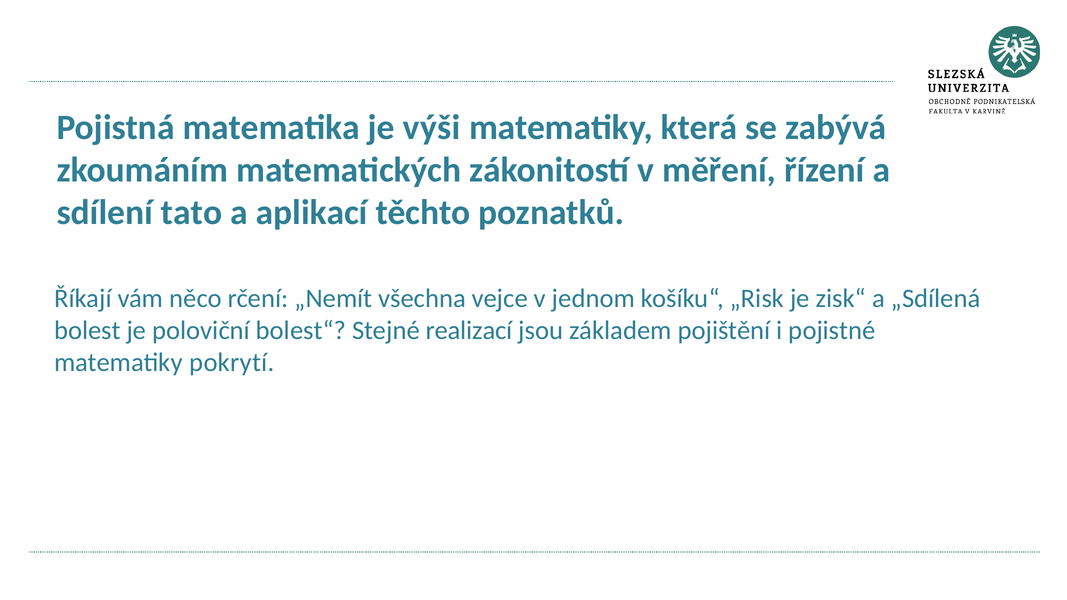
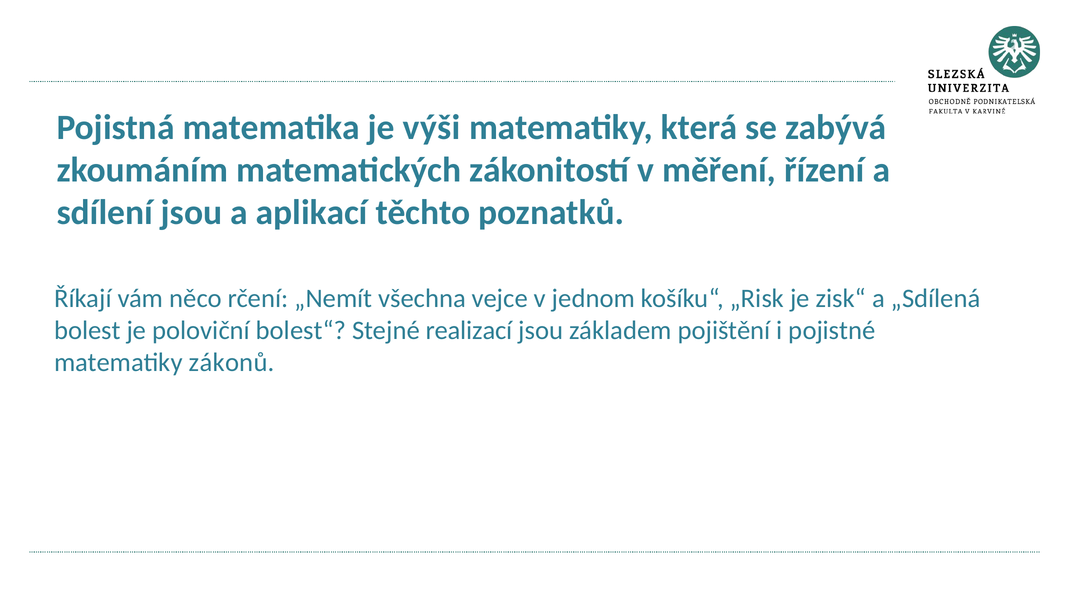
sdílení tato: tato -> jsou (192, 213)
pokrytí: pokrytí -> zákonů (232, 363)
